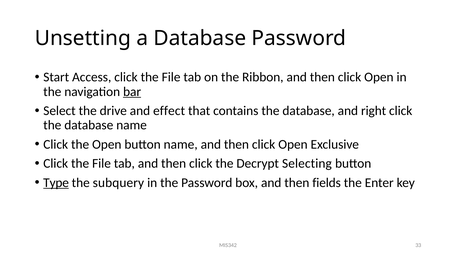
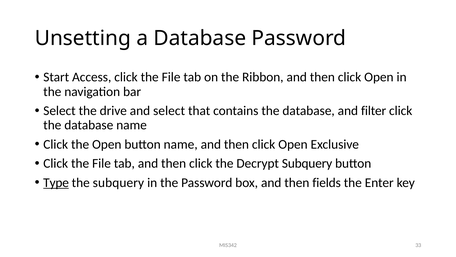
bar underline: present -> none (132, 91)
and effect: effect -> select (169, 111)
right: right -> filter (374, 111)
Decrypt Selecting: Selecting -> Subquery (307, 163)
